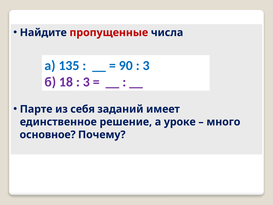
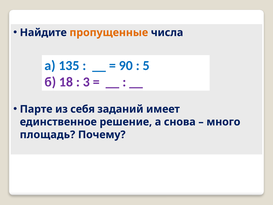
пропущенные colour: red -> orange (109, 33)
3: 3 -> 5 (146, 66)
уроке: уроке -> снова (180, 122)
основное: основное -> площадь (47, 135)
